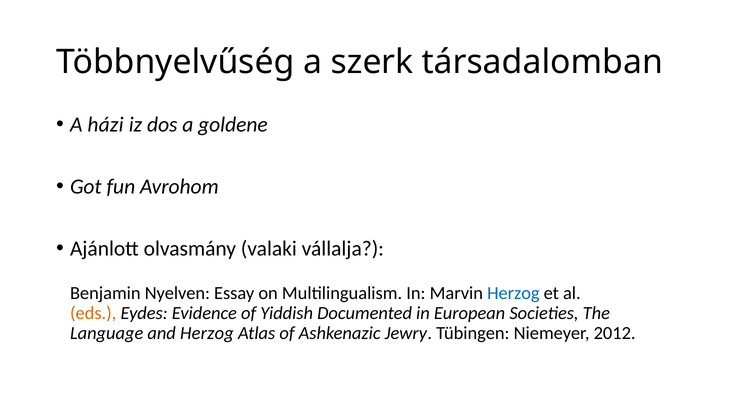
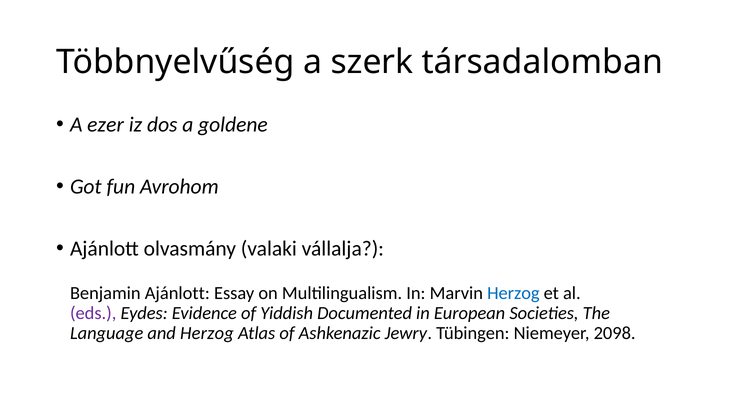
házi: házi -> ezer (106, 125)
Benjamin Nyelven: Nyelven -> Ajánlott (177, 293)
eds colour: orange -> purple (93, 313)
2012: 2012 -> 2098 (615, 333)
